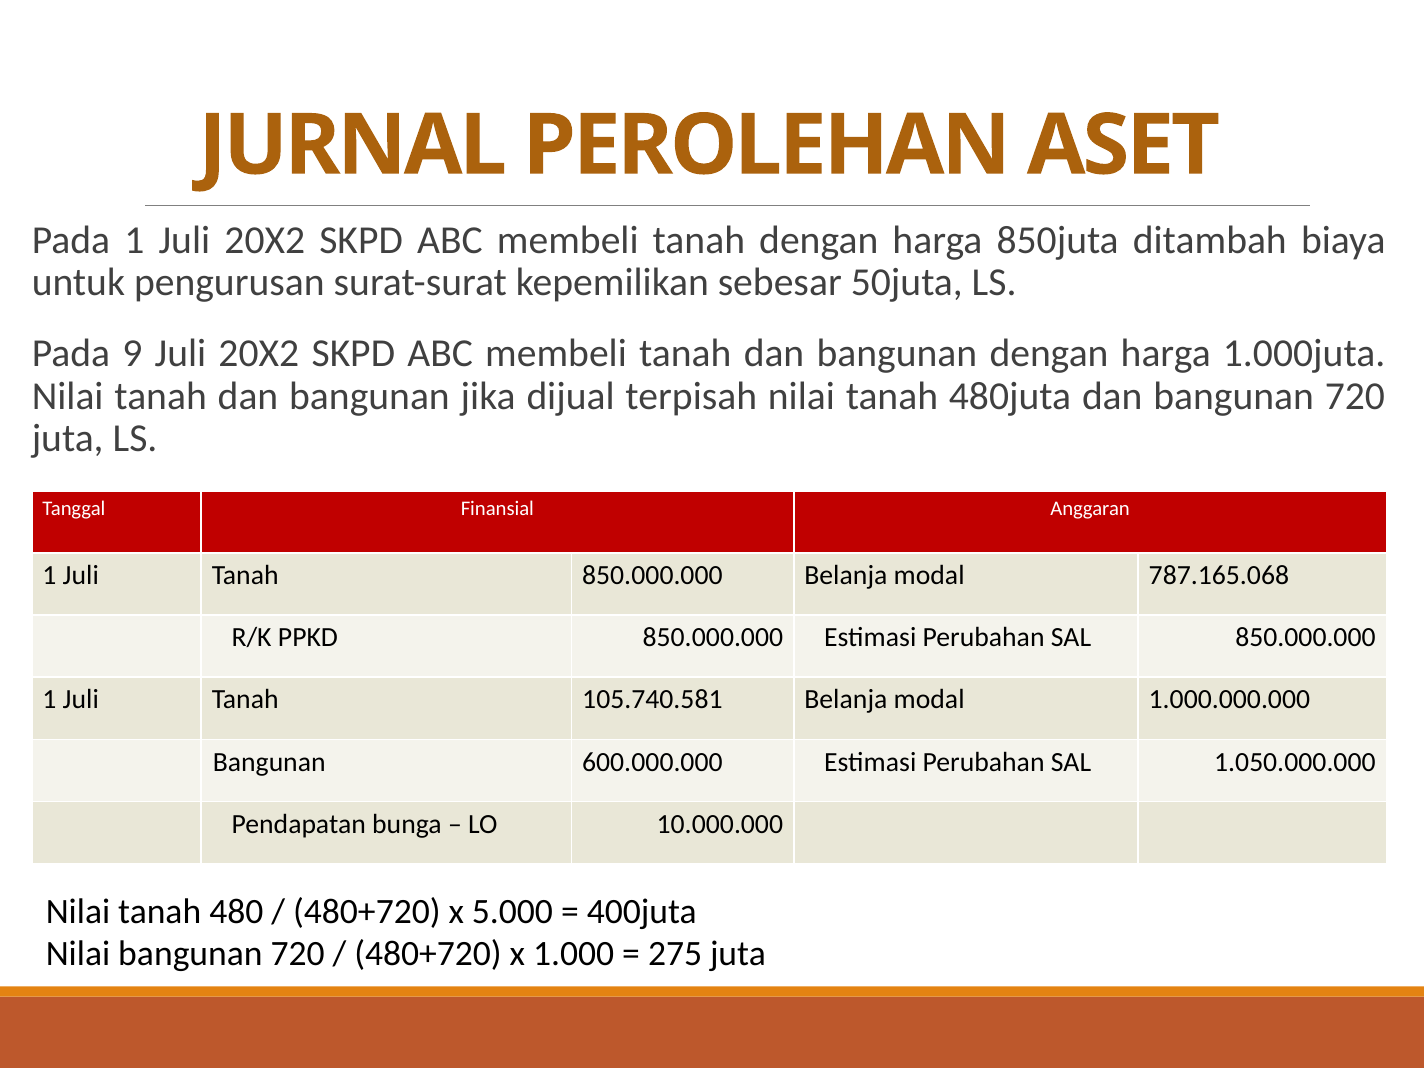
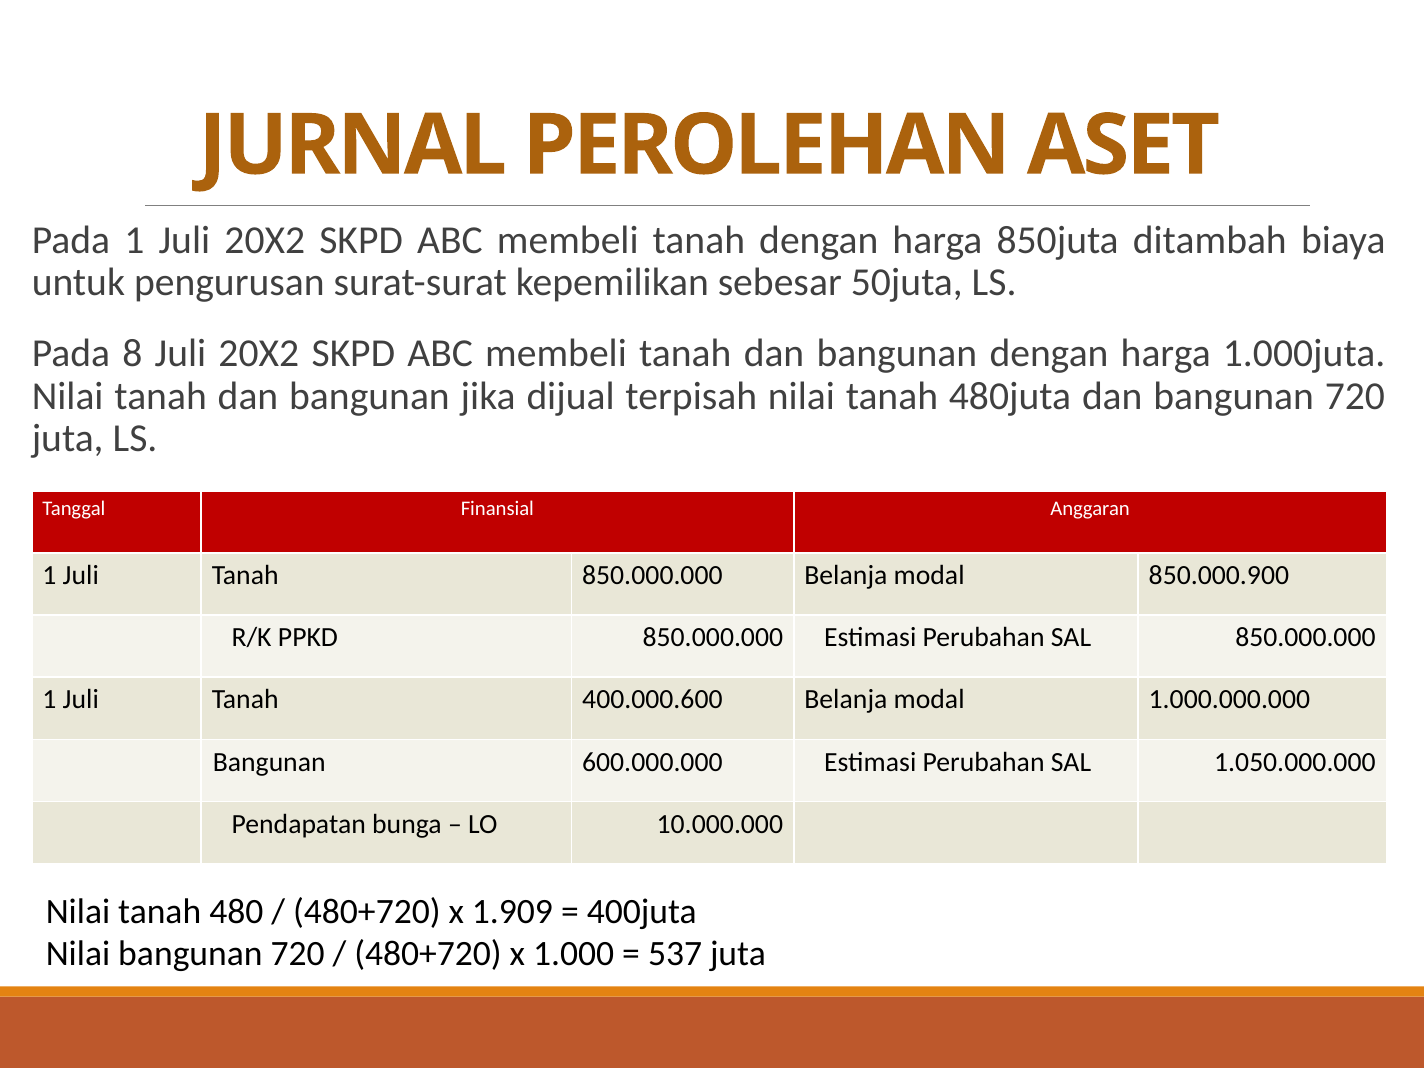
9: 9 -> 8 (132, 353)
787.165.068: 787.165.068 -> 850.000.900 (1219, 576)
105.740.581: 105.740.581 -> 400.000.600 (652, 700)
5.000: 5.000 -> 1.909 (512, 911)
275: 275 -> 537 (675, 954)
